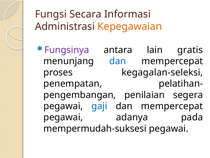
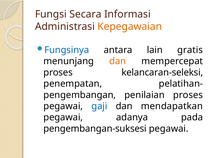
Fungsinya colour: purple -> blue (67, 50)
dan colour: blue -> orange (118, 61)
kegagalan-seleksi: kegagalan-seleksi -> kelancaran-seleksi (162, 72)
penilaian segera: segera -> proses (188, 95)
mempercepat: mempercepat -> mendapatkan (172, 106)
mempermudah-suksesi: mempermudah-suksesi -> pengembangan-suksesi (95, 128)
